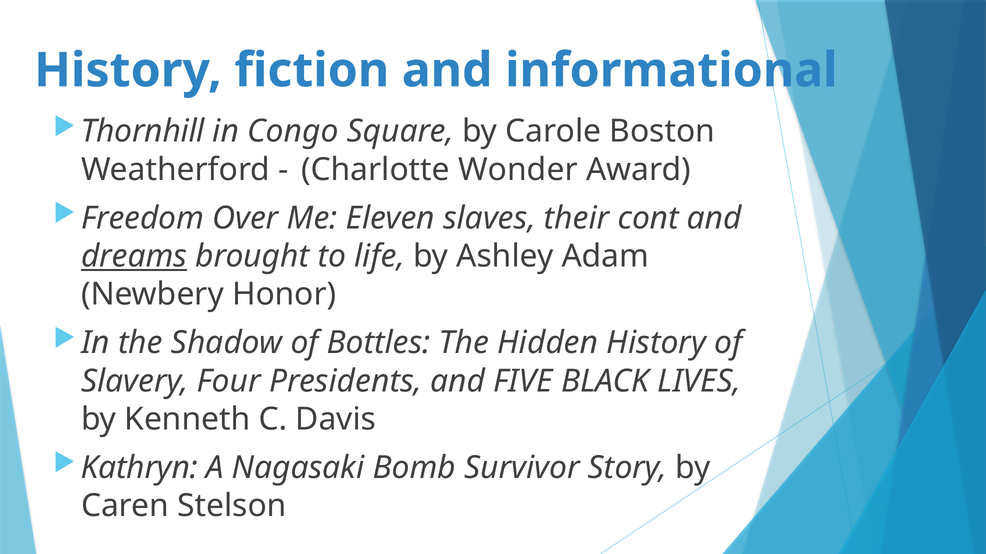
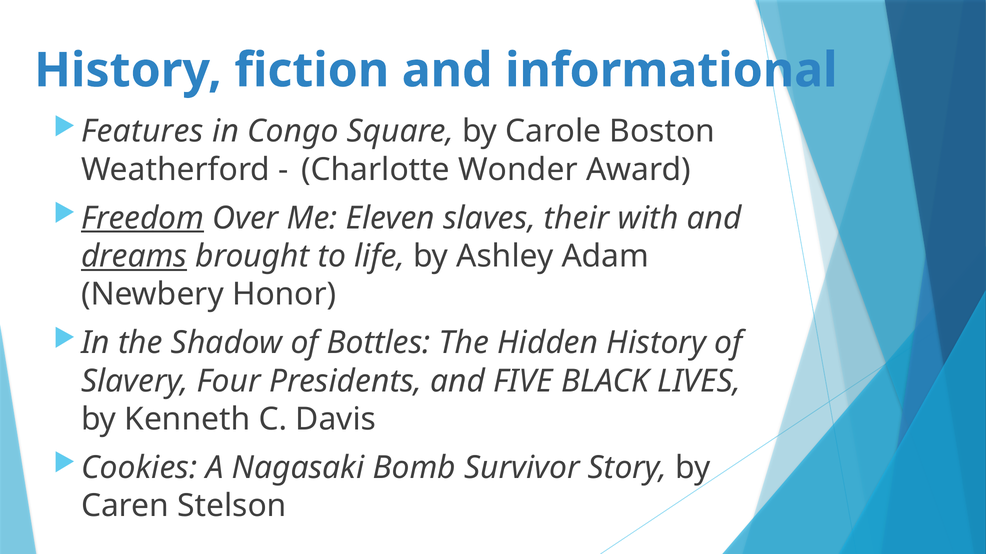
Thornhill: Thornhill -> Features (142, 132)
Freedom underline: none -> present (143, 218)
cont: cont -> with (648, 218)
Kathryn: Kathryn -> Cookies (139, 468)
